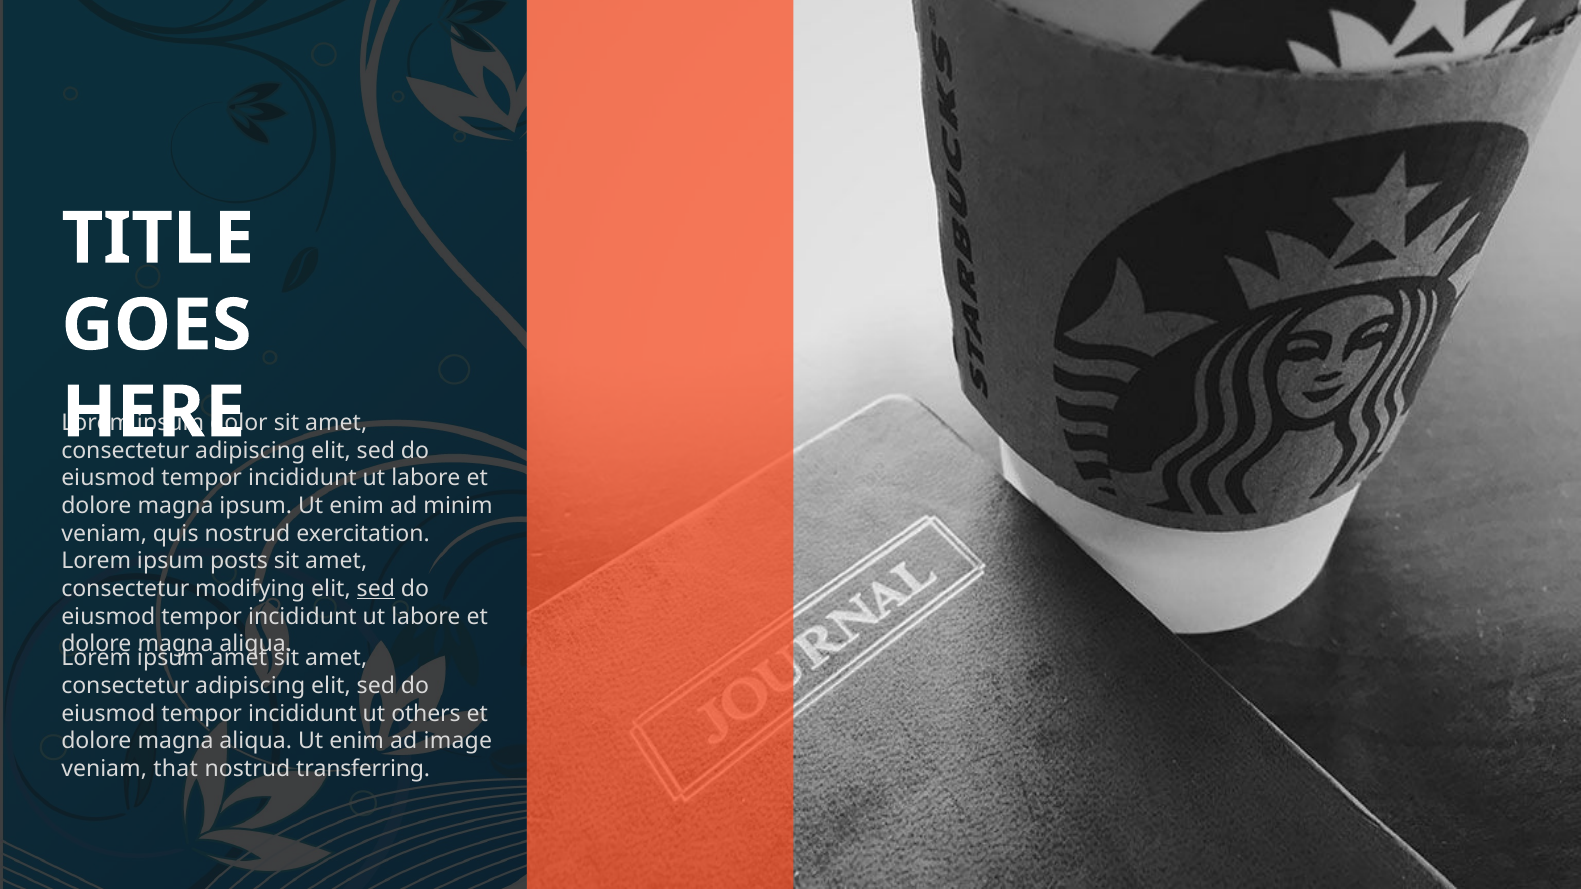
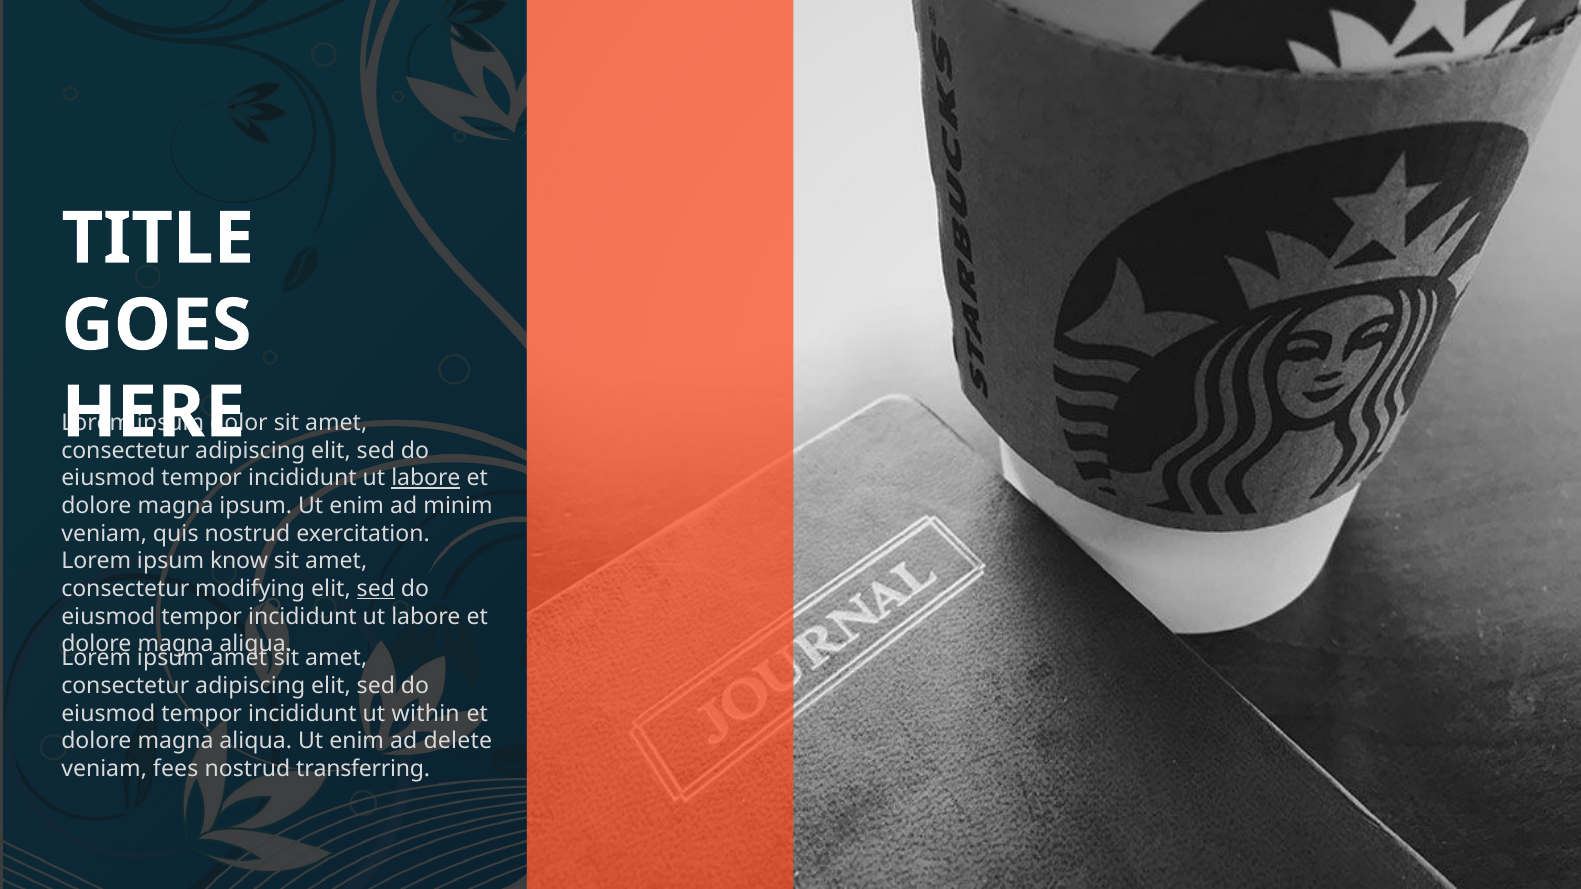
labore underline: none -> present (426, 478)
posts: posts -> know (239, 561)
others: others -> within (426, 714)
image: image -> delete (458, 741)
that: that -> fees (176, 769)
